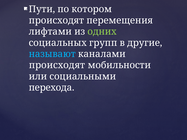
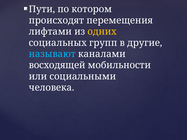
одних colour: light green -> yellow (102, 32)
происходят: происходят -> восходящей (57, 65)
перехода: перехода -> человека (52, 88)
